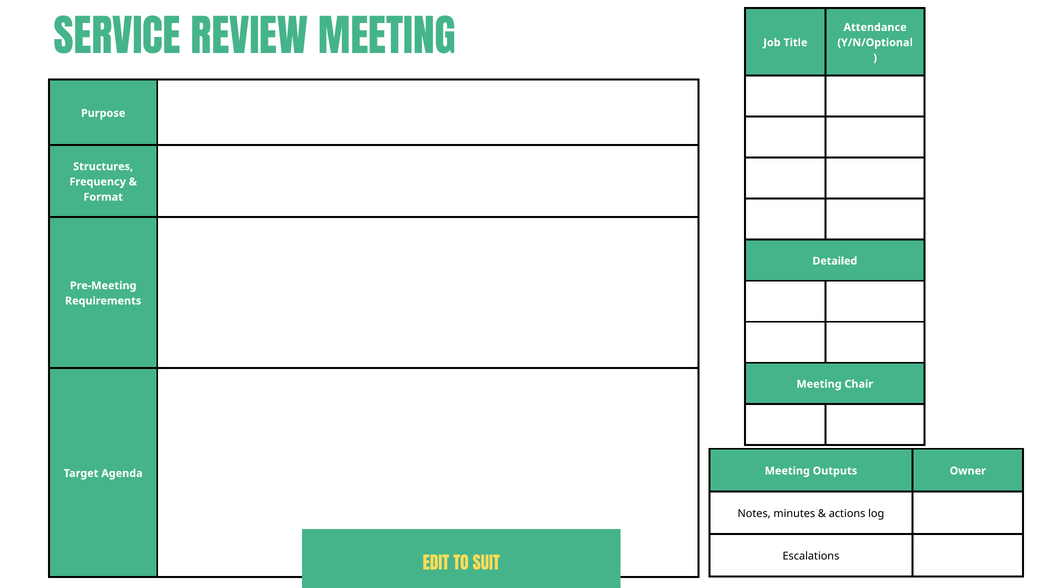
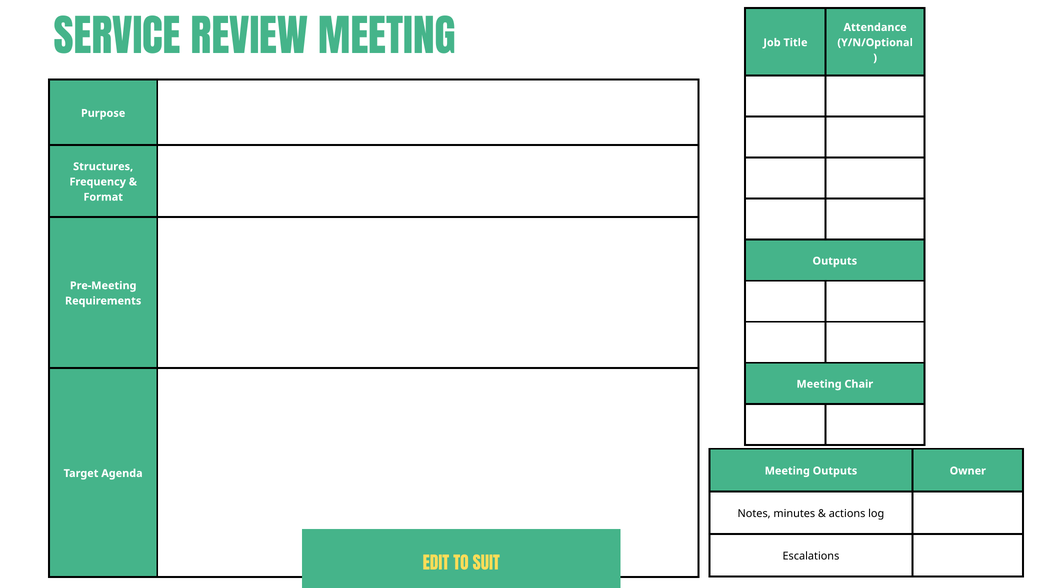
Detailed: Detailed -> Outputs (835, 261)
